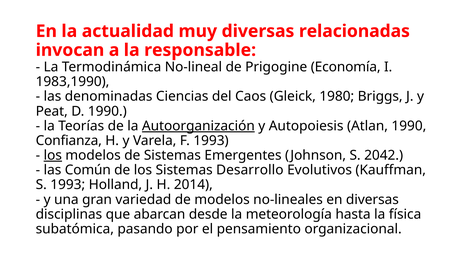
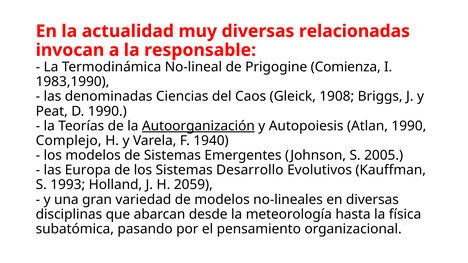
Economía: Economía -> Comienza (346, 67)
1980: 1980 -> 1908 (337, 97)
Confianza: Confianza -> Complejo (69, 141)
F 1993: 1993 -> 1940 (211, 141)
los underline: present -> none (53, 156)
2042: 2042 -> 2005 (384, 156)
Común: Común -> Europa (88, 170)
2014: 2014 -> 2059 (193, 185)
